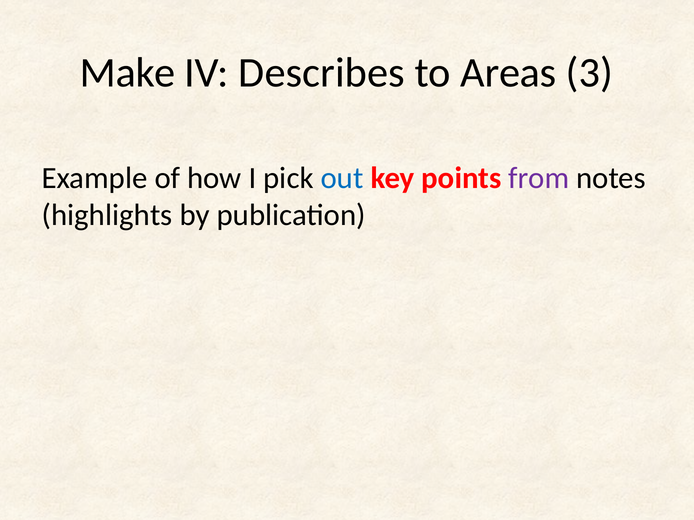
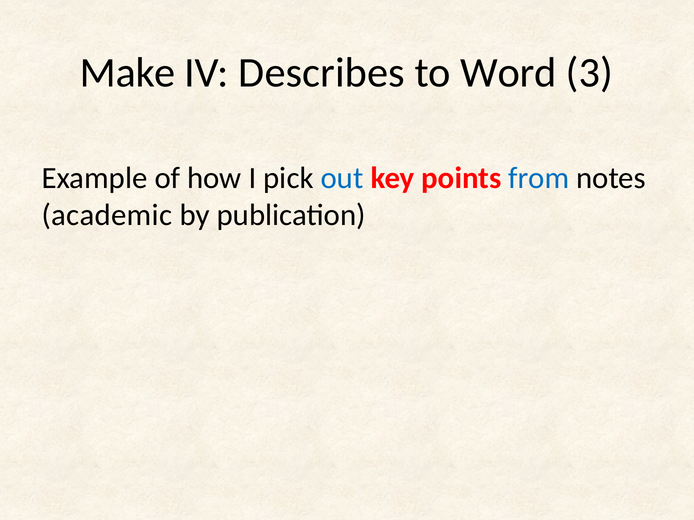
Areas: Areas -> Word (508, 73)
from colour: purple -> blue (539, 178)
highlights: highlights -> academic (107, 215)
